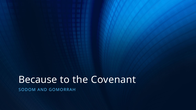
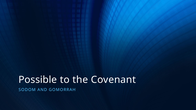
Because: Because -> Possible (38, 80)
